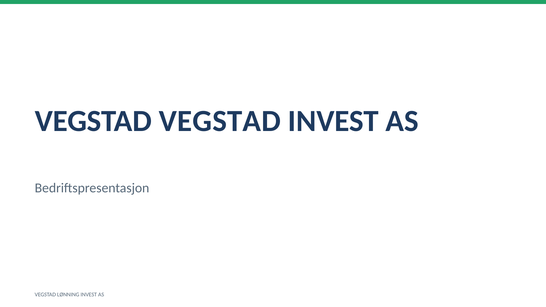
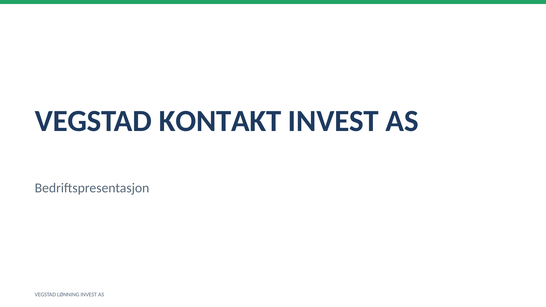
VEGSTAD VEGSTAD: VEGSTAD -> KONTAKT (220, 121)
